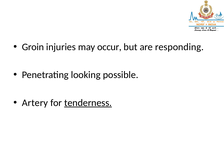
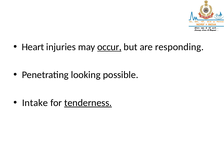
Groin: Groin -> Heart (33, 47)
occur underline: none -> present (109, 47)
Artery: Artery -> Intake (35, 103)
